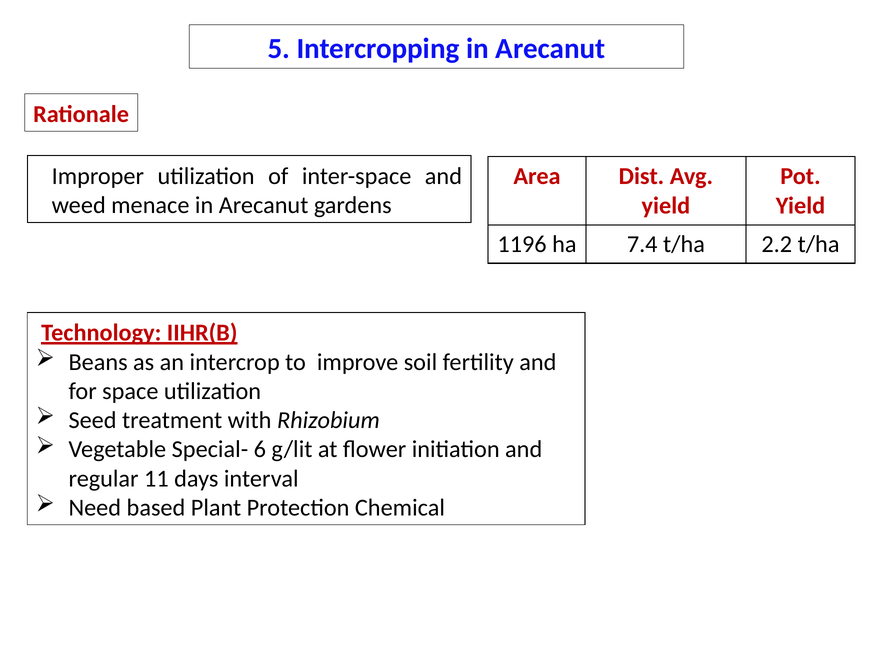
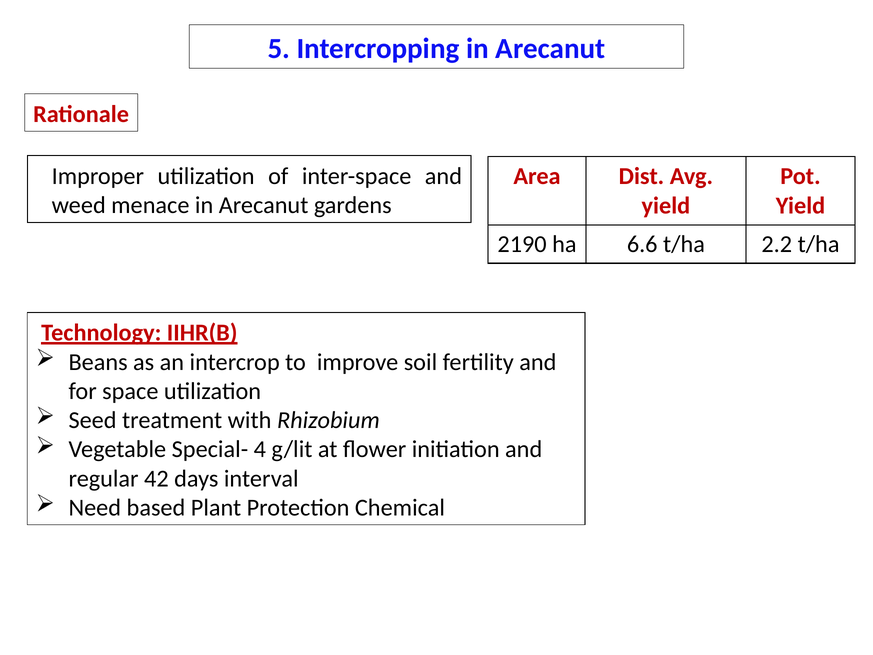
1196: 1196 -> 2190 (522, 244)
7.4: 7.4 -> 6.6 (642, 244)
6: 6 -> 4 (260, 449)
11: 11 -> 42 (156, 478)
